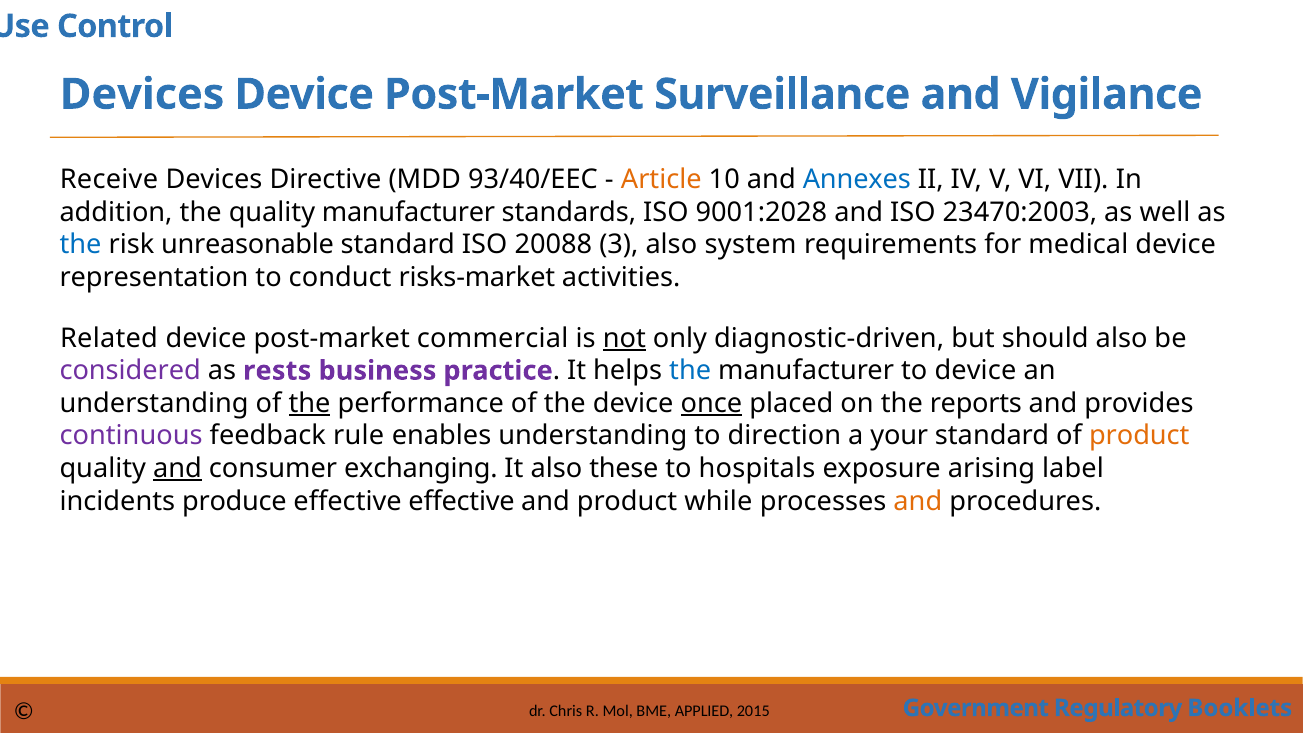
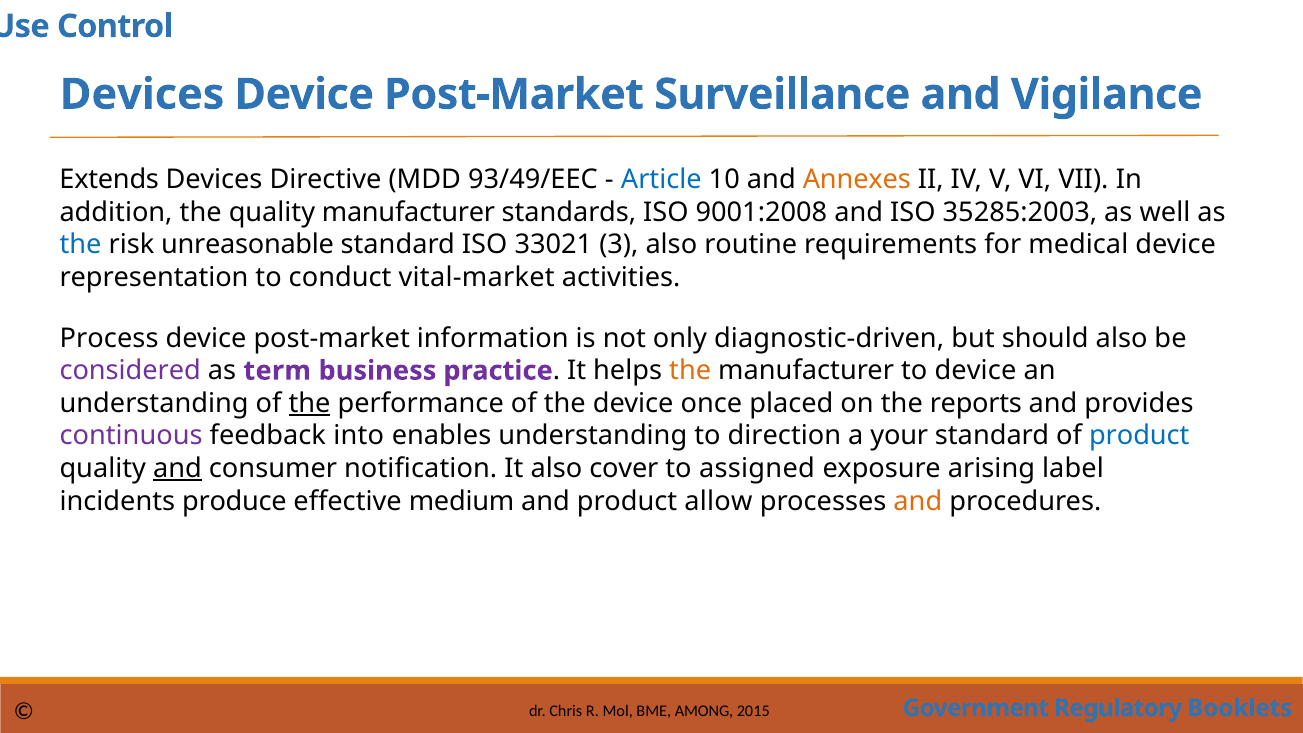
Receive: Receive -> Extends (109, 180)
93/40/EEC: 93/40/EEC -> 93/49/EEC (533, 180)
Article colour: orange -> blue (661, 180)
Annexes colour: blue -> orange (857, 180)
9001:2028: 9001:2028 -> 9001:2008 (761, 212)
23470:2003: 23470:2003 -> 35285:2003 (1020, 212)
20088: 20088 -> 33021 (553, 245)
system: system -> routine (751, 245)
risks-market: risks-market -> vital-market (477, 278)
Related: Related -> Process (109, 338)
commercial: commercial -> information (493, 338)
not underline: present -> none (624, 338)
rests: rests -> term (277, 371)
the colour: blue -> orange (690, 371)
once underline: present -> none (711, 403)
rule: rule -> into (359, 436)
product colour: orange -> blue (1139, 436)
exchanging: exchanging -> notification (421, 468)
these: these -> cover (624, 468)
hospitals: hospitals -> assigned (757, 468)
effective effective: effective -> medium (462, 501)
while: while -> allow (718, 501)
APPLIED: APPLIED -> AMONG (704, 711)
